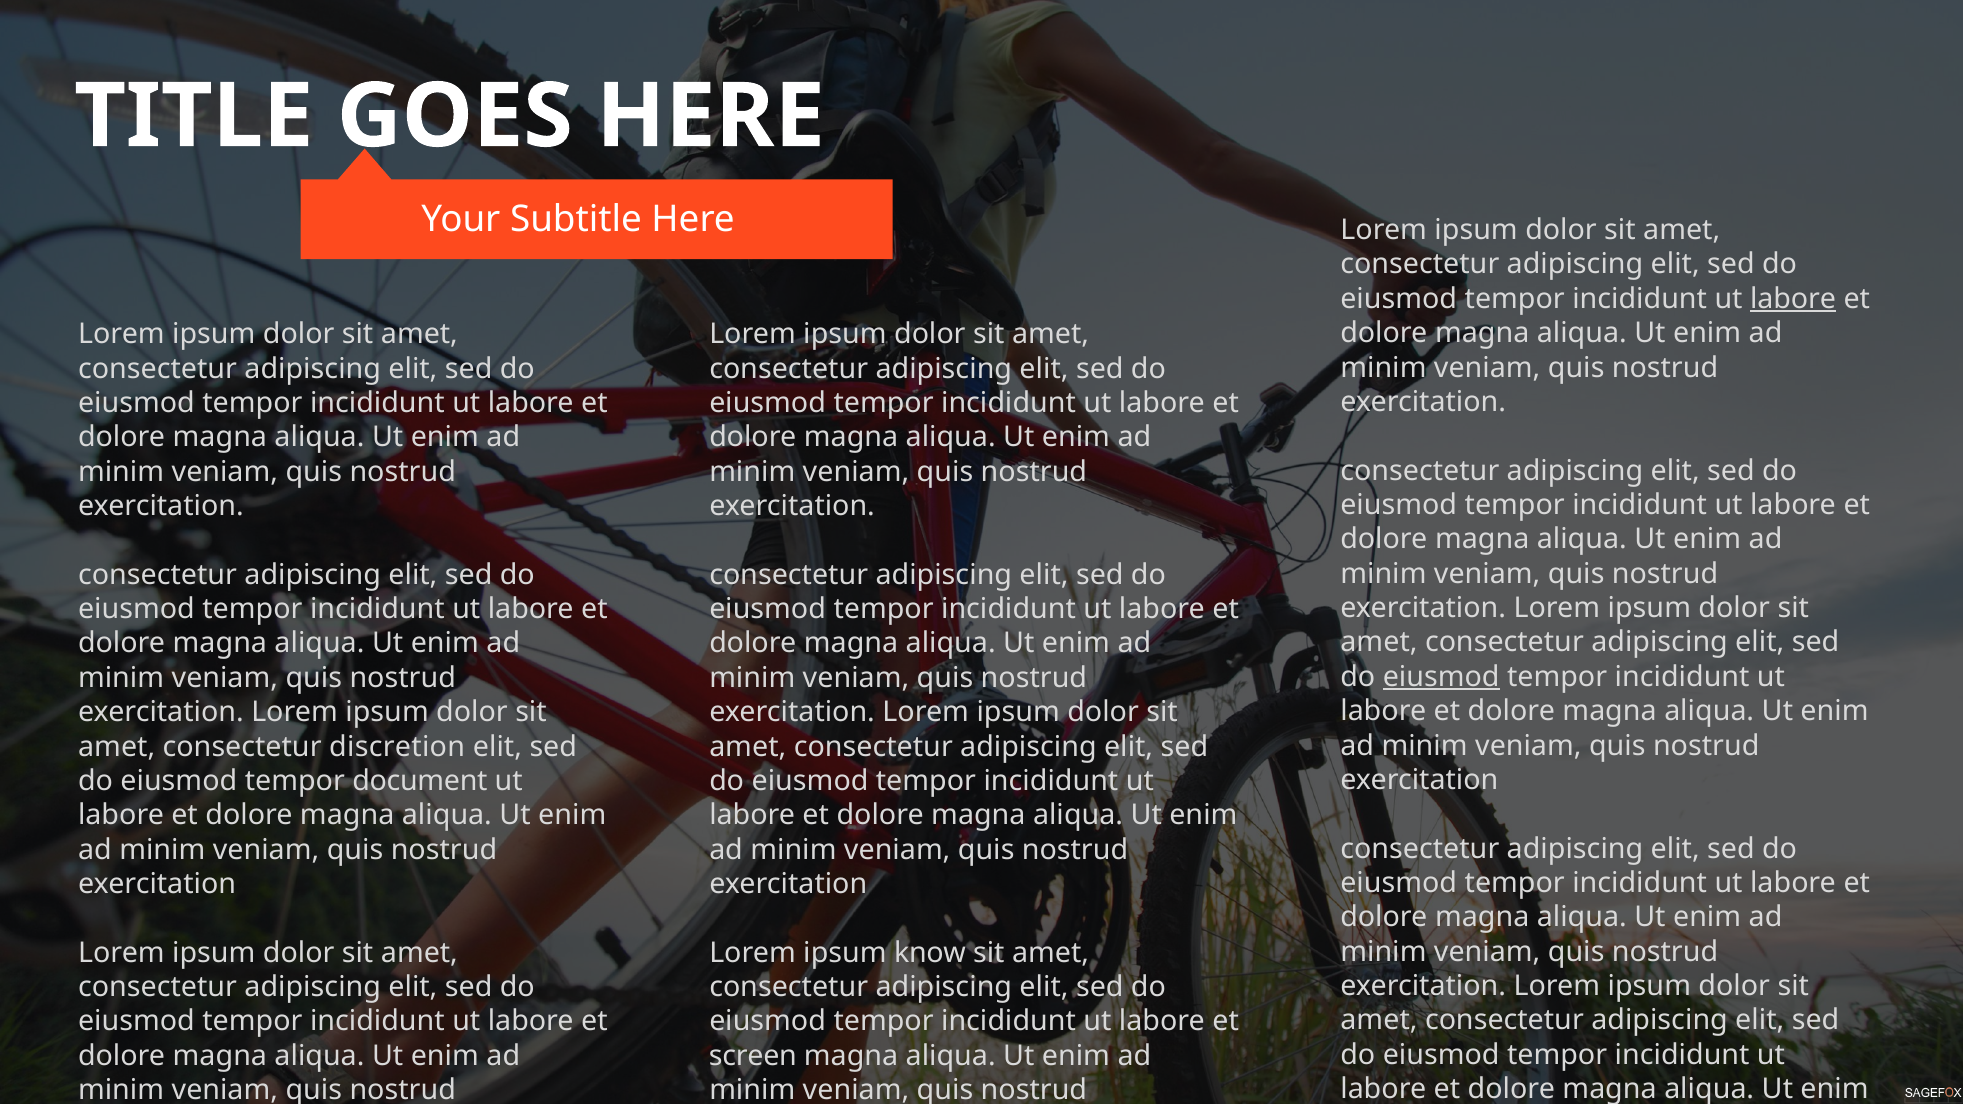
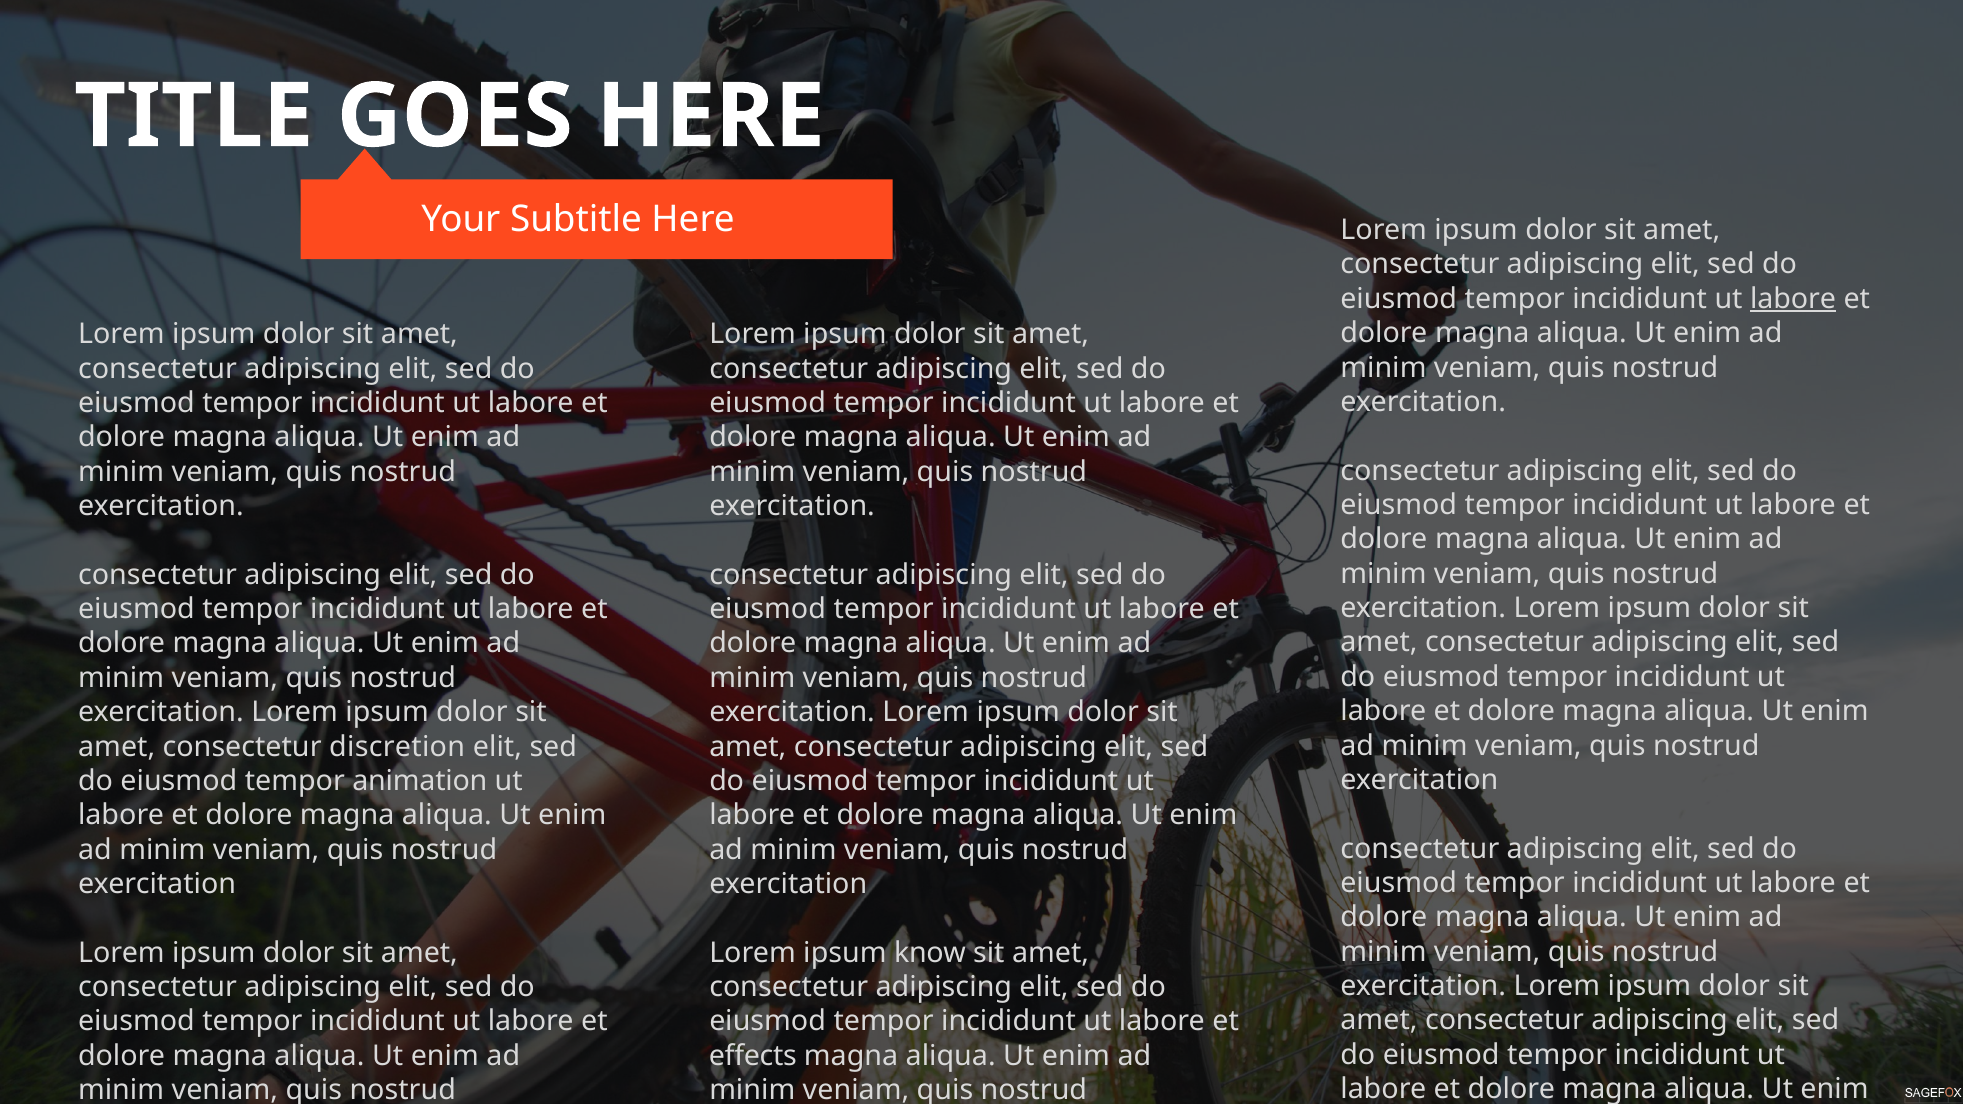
eiusmod underline: present -> none (1441, 677)
document: document -> animation (420, 781)
screen: screen -> effects (753, 1056)
